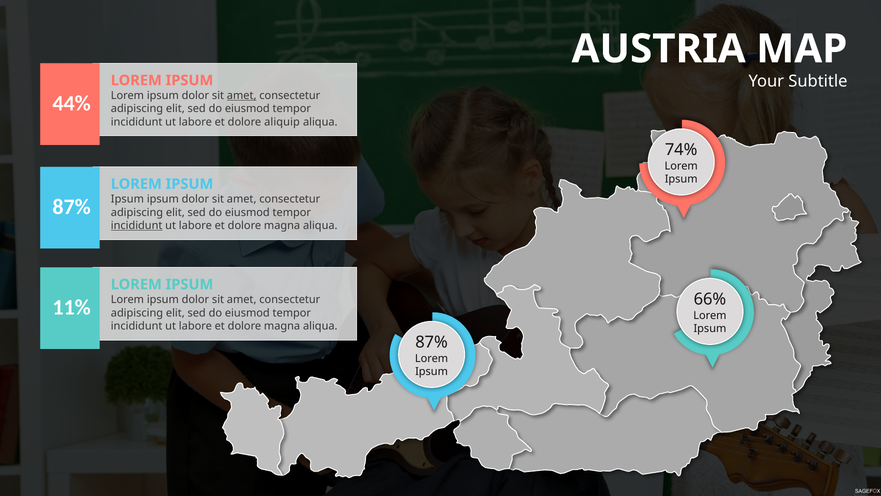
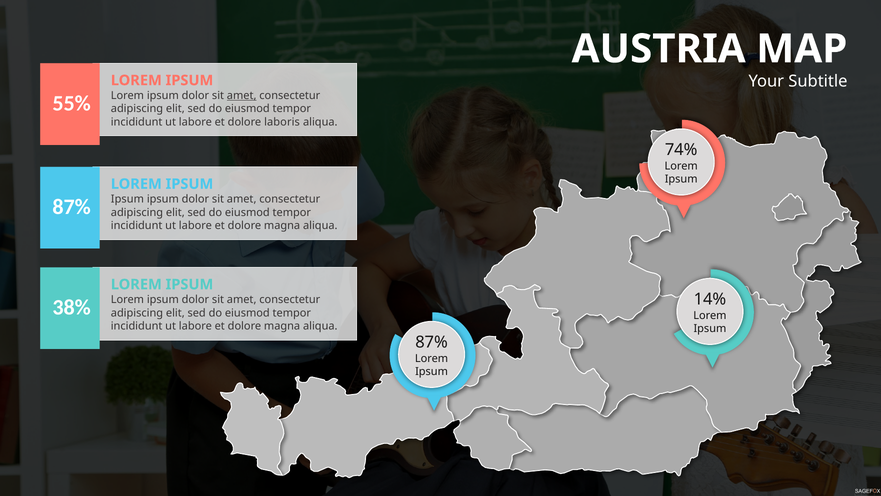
44%: 44% -> 55% (72, 103)
aliquip: aliquip -> laboris (282, 122)
incididunt underline: present -> none (137, 225)
66%: 66% -> 14% (710, 299)
11%: 11% -> 38% (72, 307)
